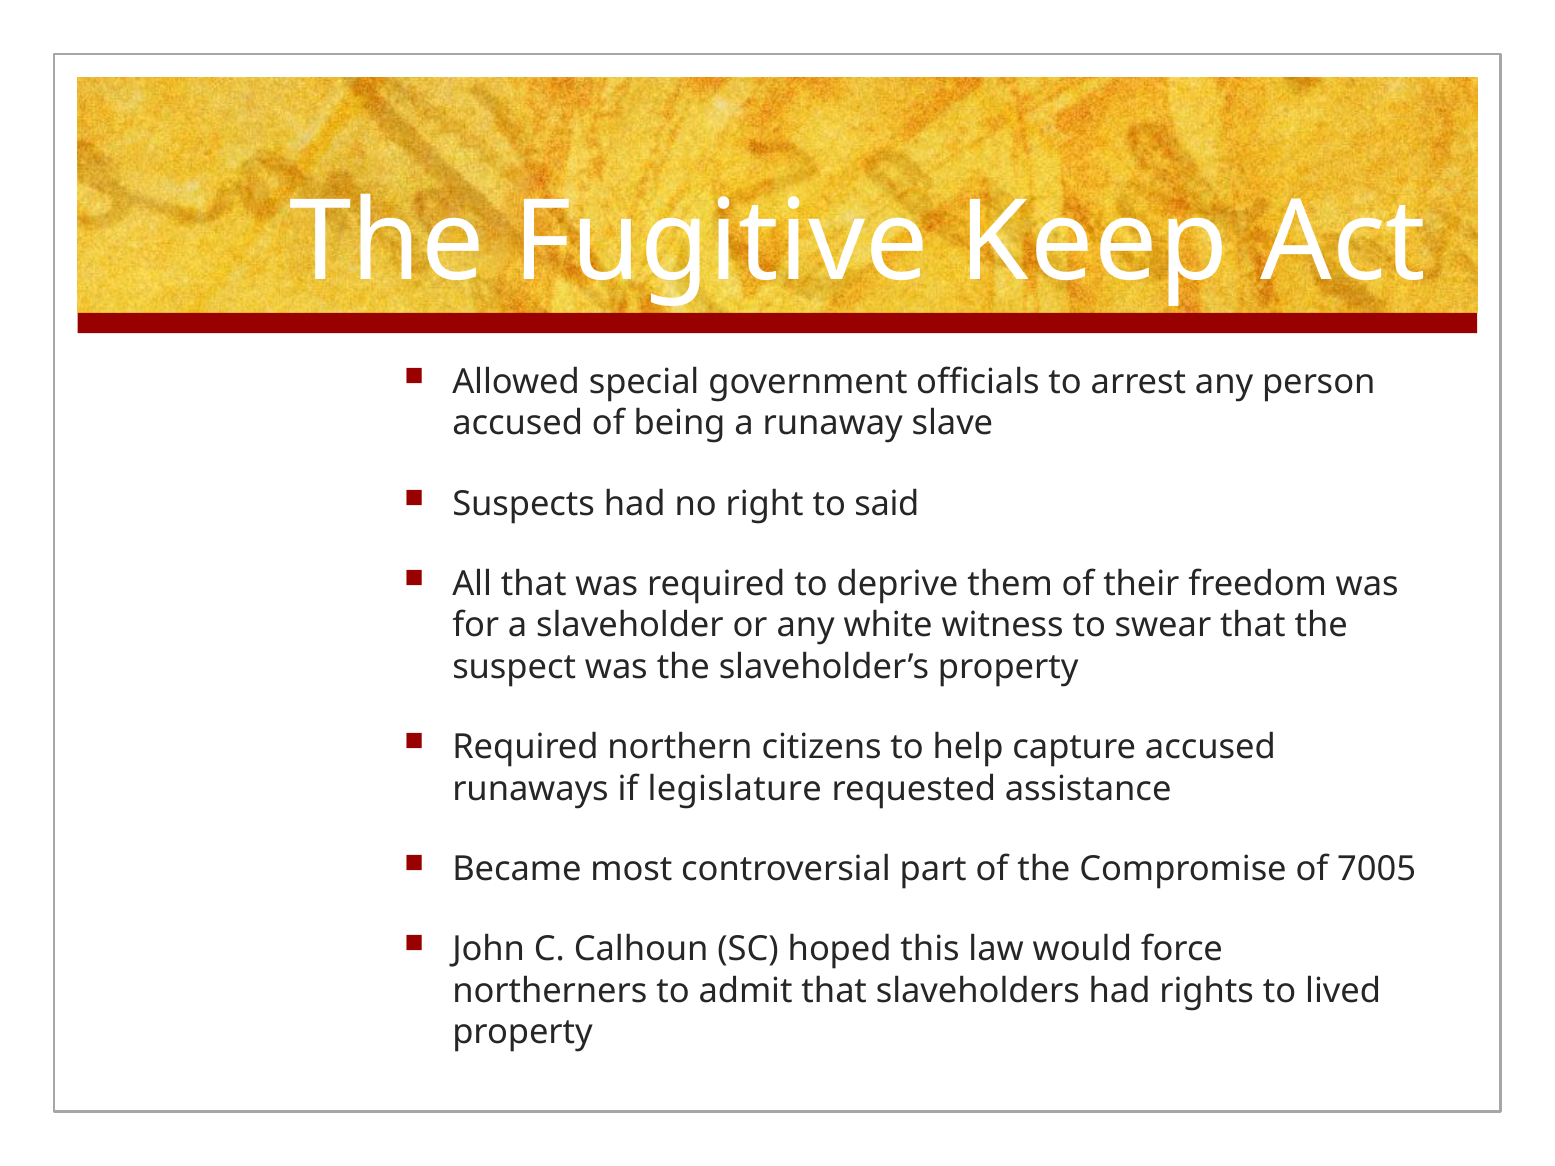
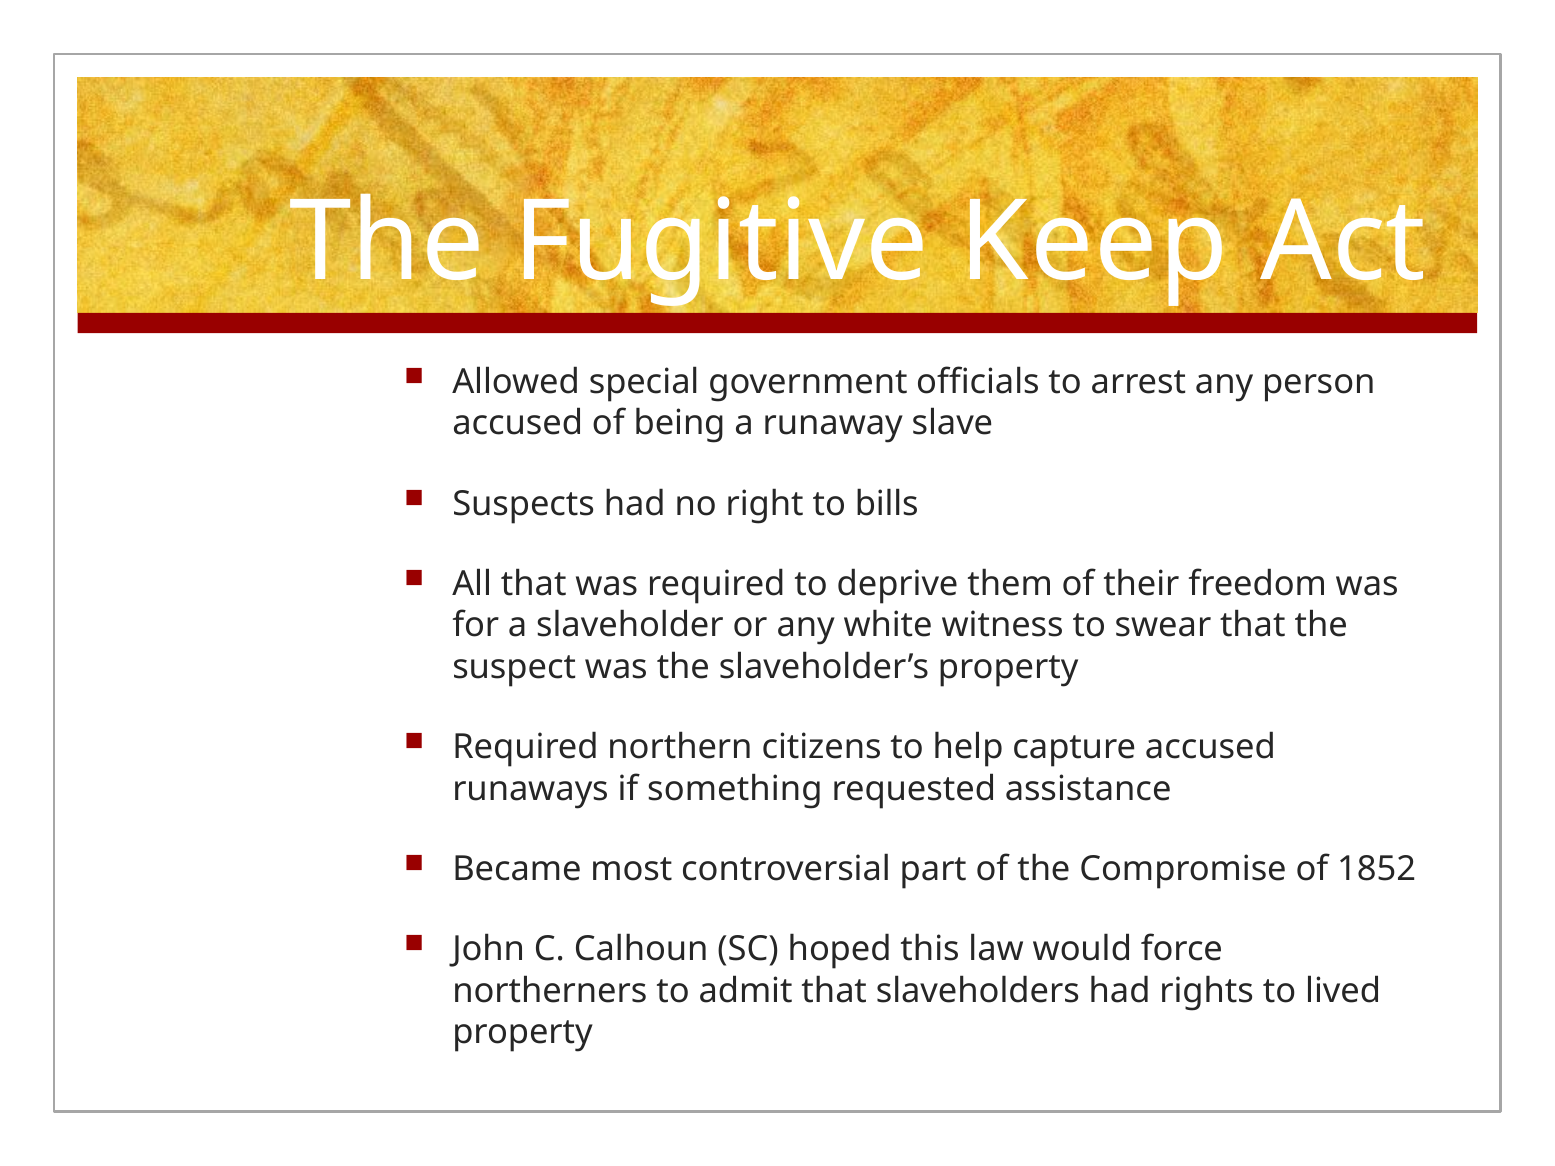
said: said -> bills (887, 504)
legislature: legislature -> something (735, 789)
7005: 7005 -> 1852 (1377, 869)
